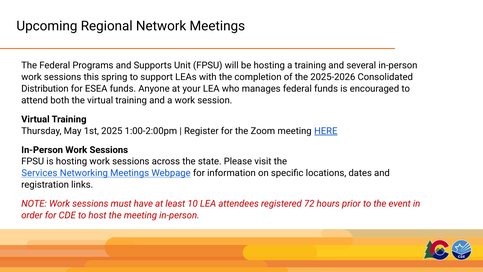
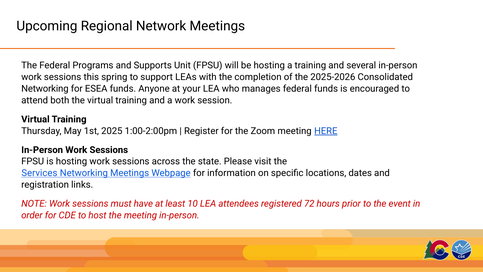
Distribution: Distribution -> Networking (45, 89)
